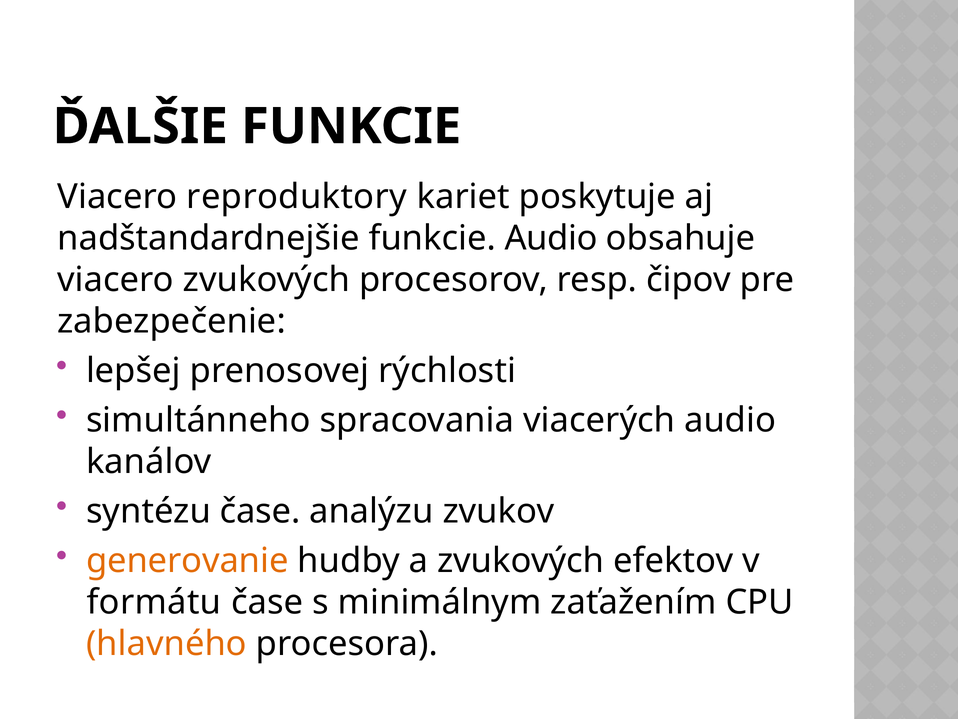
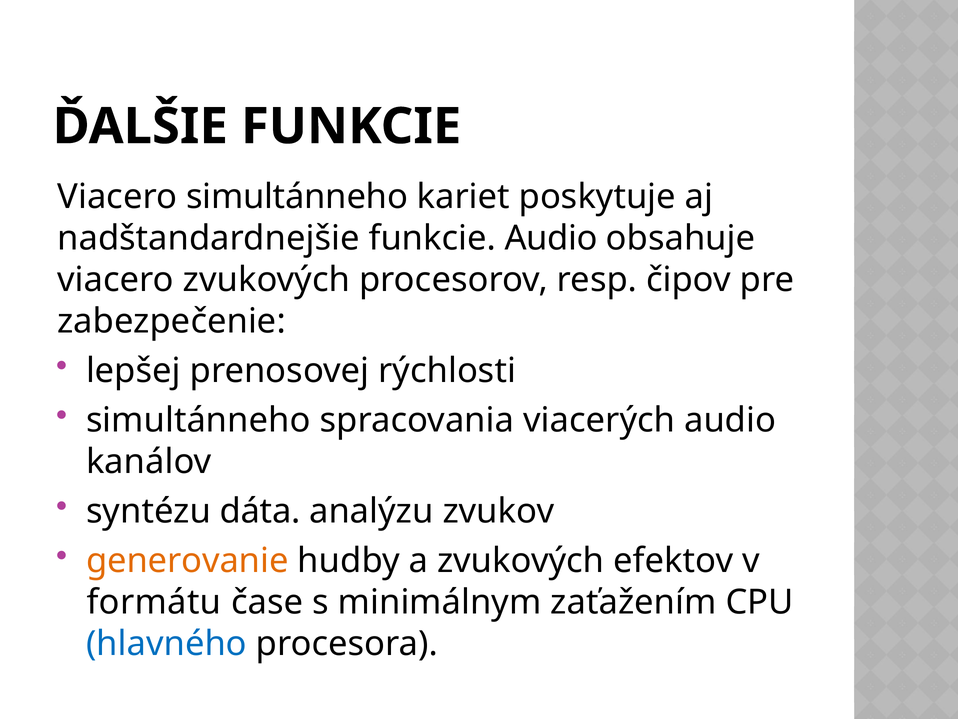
Viacero reproduktory: reproduktory -> simultánneho (297, 197)
syntézu čase: čase -> dáta (260, 511)
hlavného colour: orange -> blue (166, 643)
